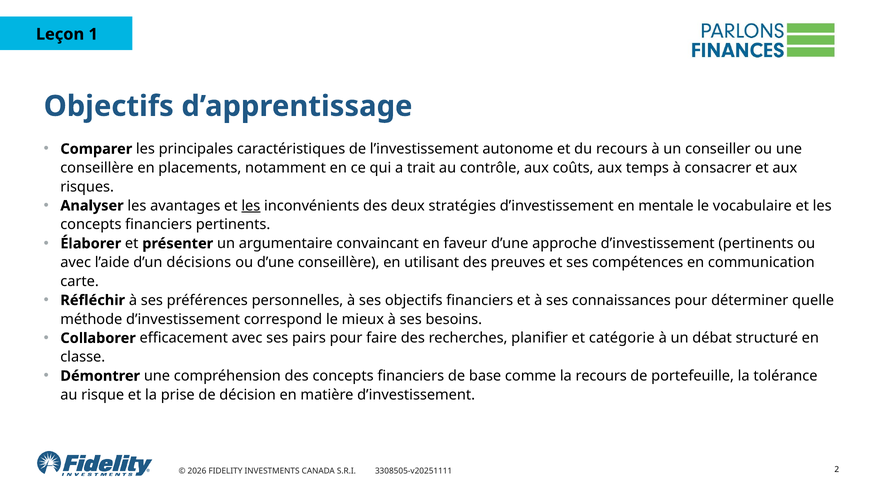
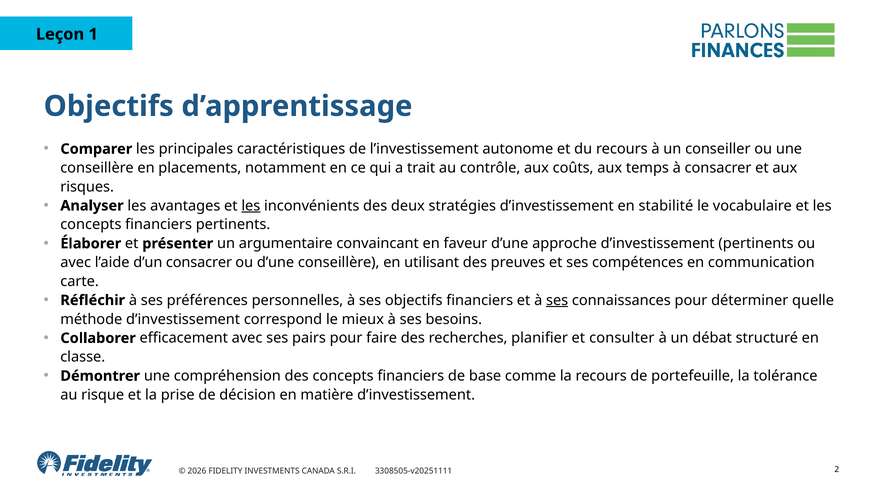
mentale: mentale -> stabilité (666, 206)
d’un décisions: décisions -> consacrer (199, 262)
ses underline: none -> present (557, 300)
catégorie: catégorie -> consulter (622, 338)
